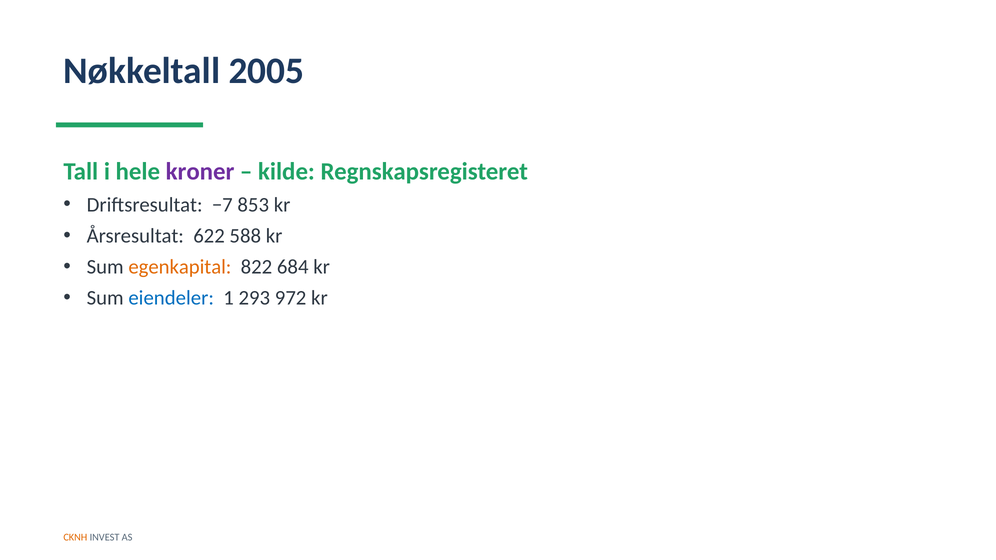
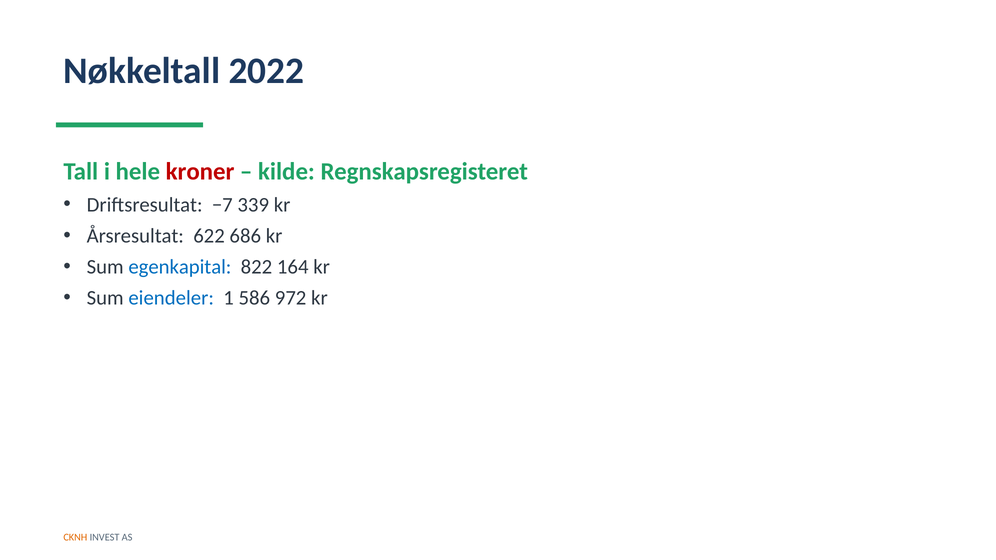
2005: 2005 -> 2022 (266, 71)
kroner colour: purple -> red (200, 171)
853: 853 -> 339 (253, 205)
588: 588 -> 686 (245, 236)
egenkapital colour: orange -> blue (180, 267)
684: 684 -> 164 (293, 267)
293: 293 -> 586 (254, 298)
